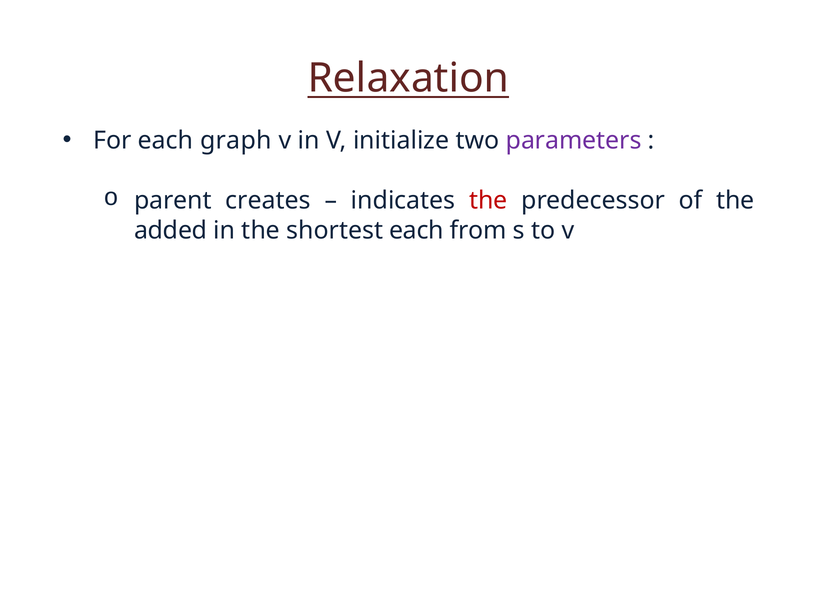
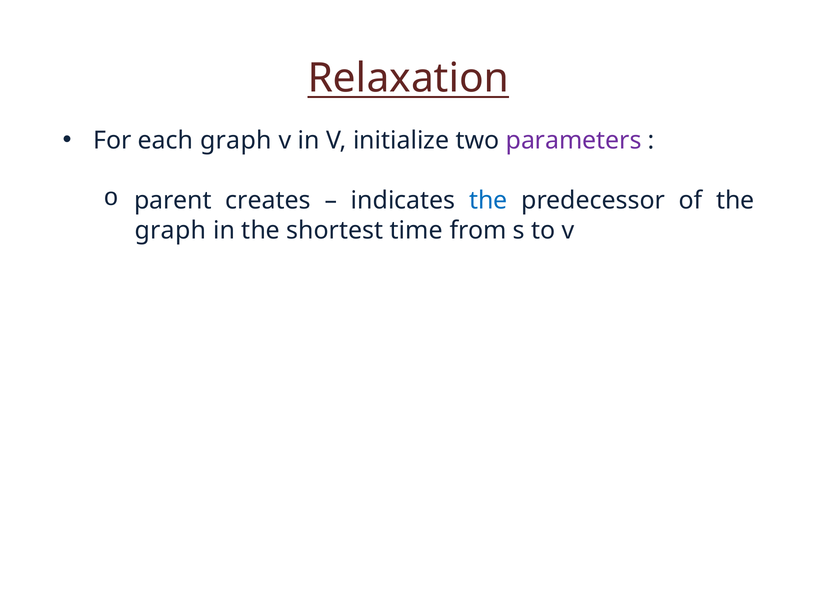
the colour: red -> blue (488, 200)
added: added -> graph (170, 230)
shortest each: each -> time (416, 230)
